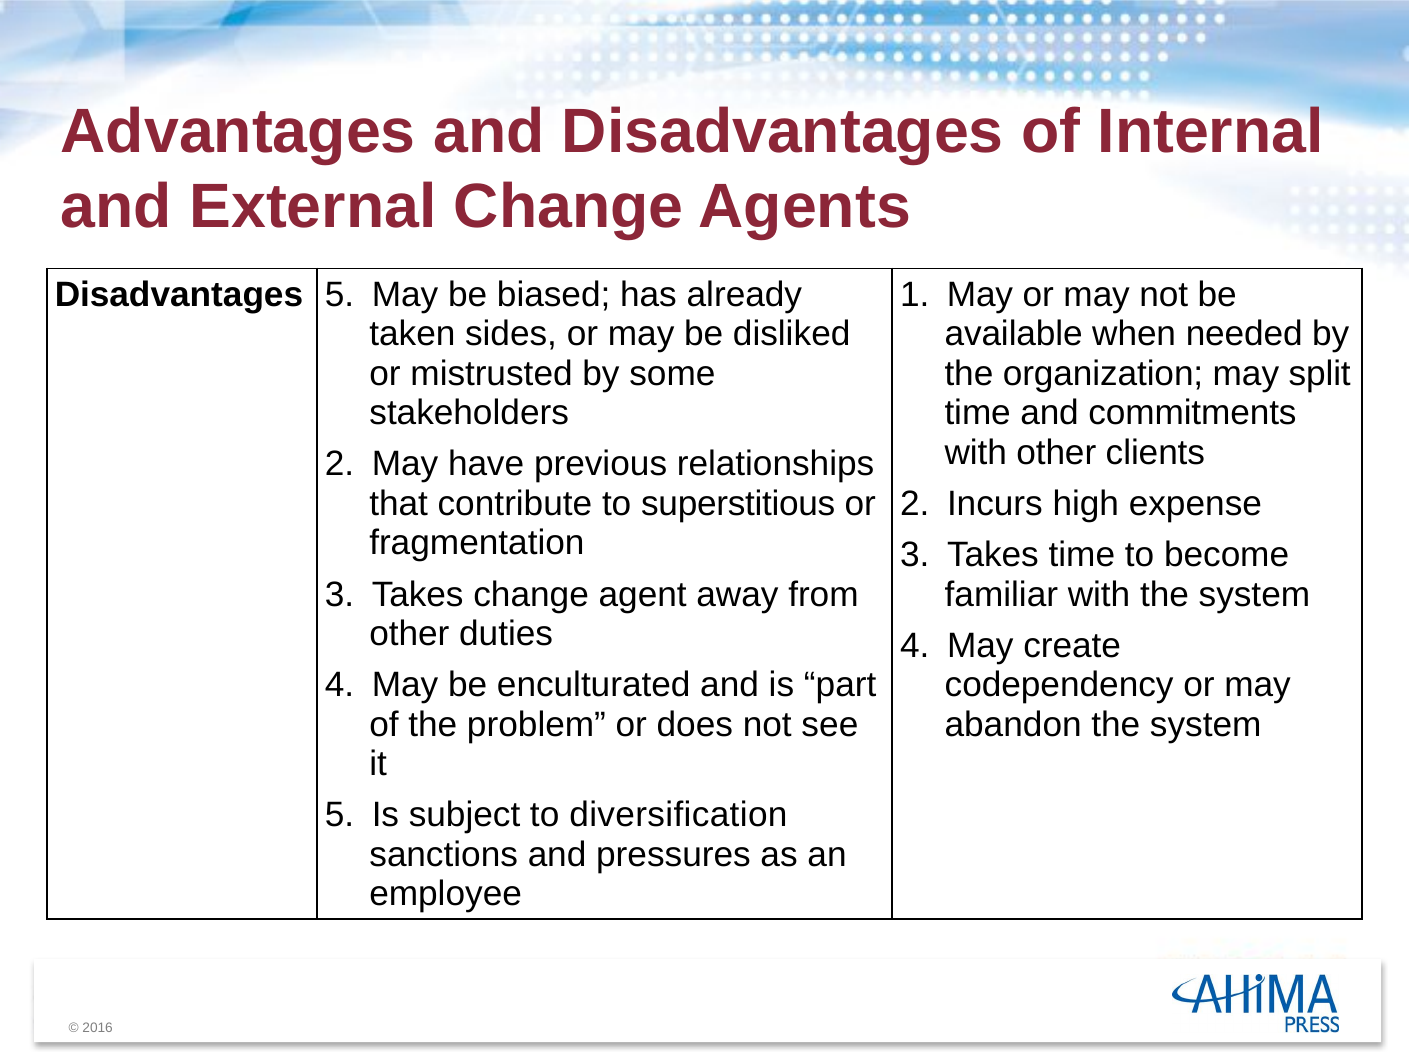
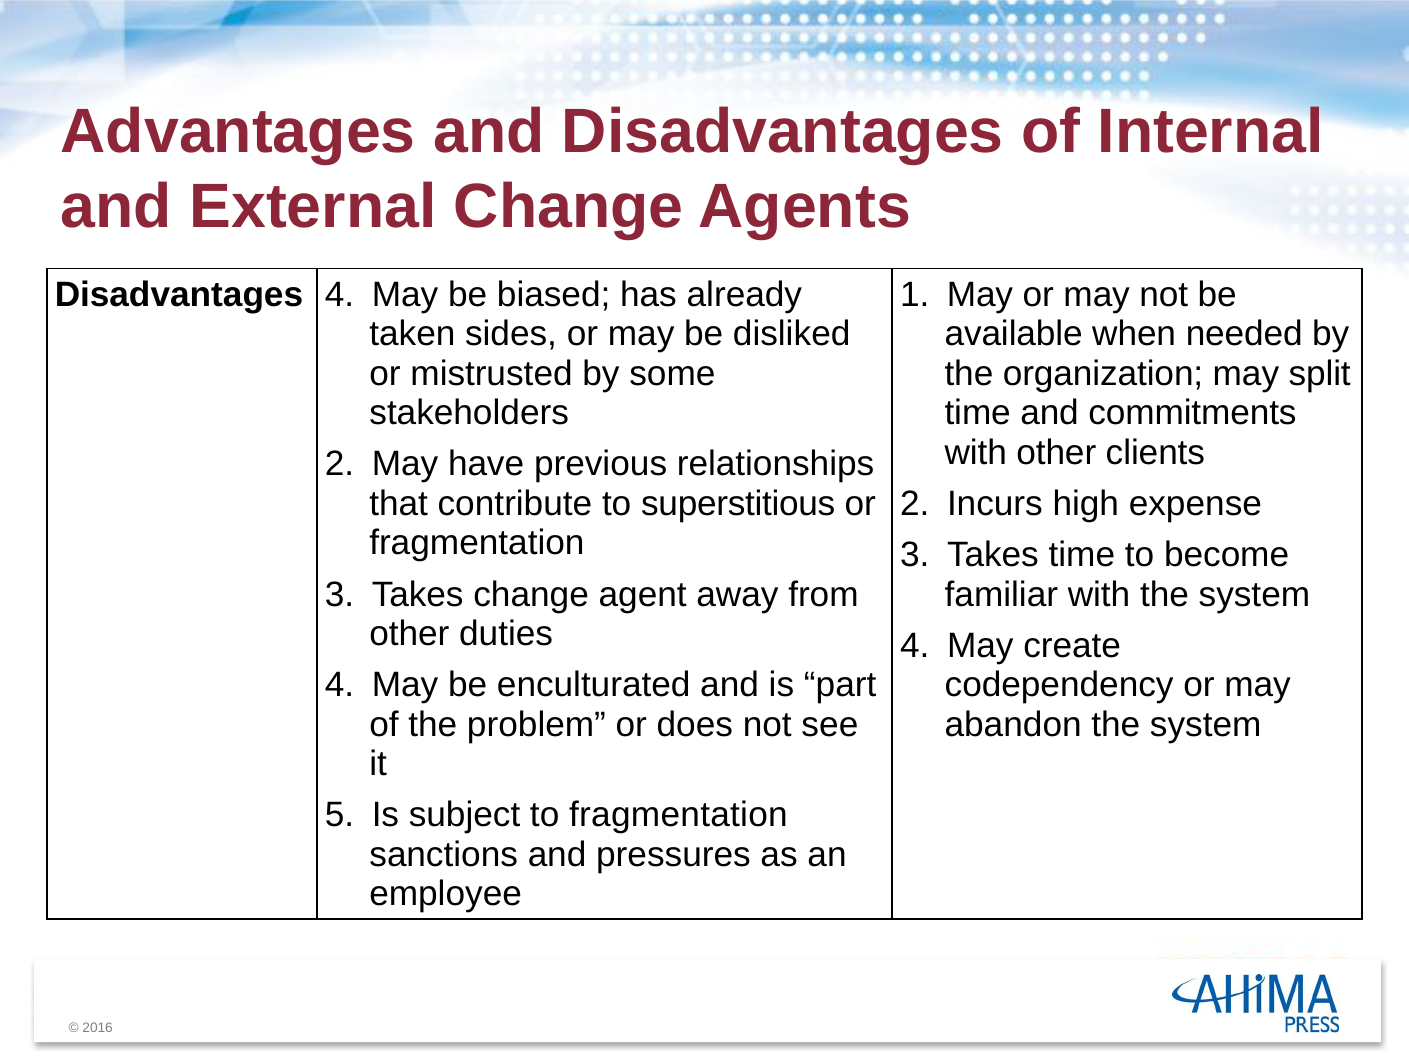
Disadvantages 5: 5 -> 4 (339, 295)
to diversification: diversification -> fragmentation (678, 815)
